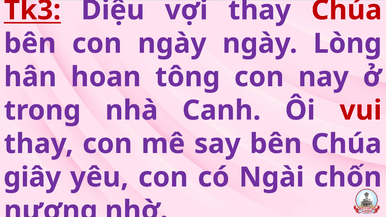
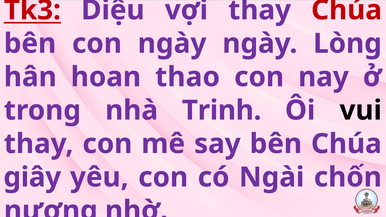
tông: tông -> thao (188, 77)
Canh: Canh -> Trinh (222, 110)
vui colour: red -> black (361, 110)
